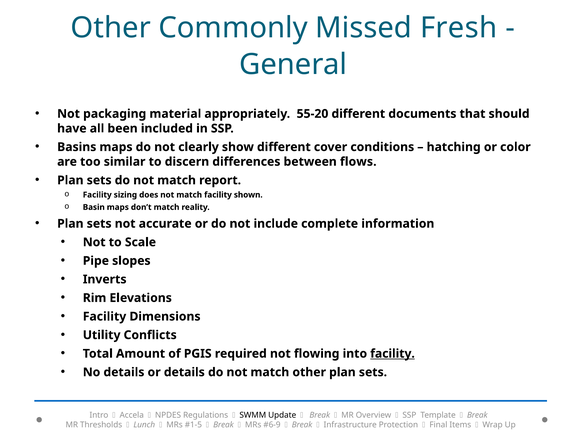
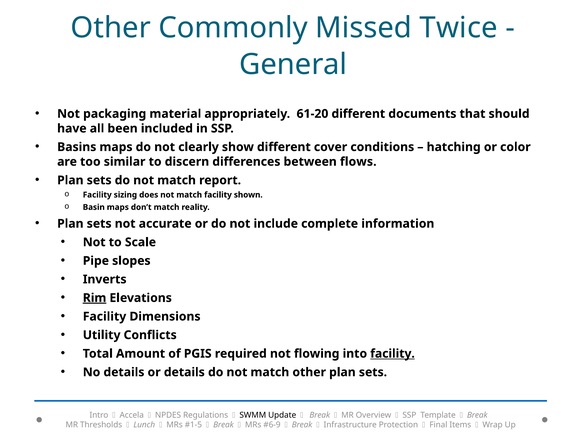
Fresh: Fresh -> Twice (459, 28)
55-20: 55-20 -> 61-20 (312, 114)
Rim underline: none -> present (95, 298)
